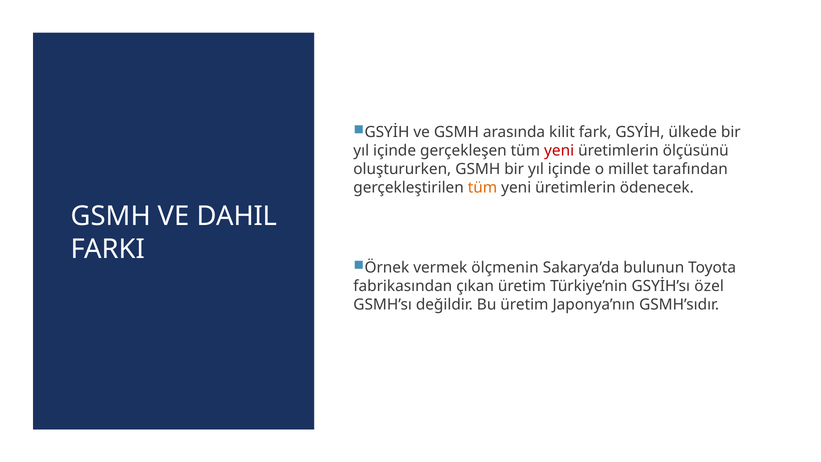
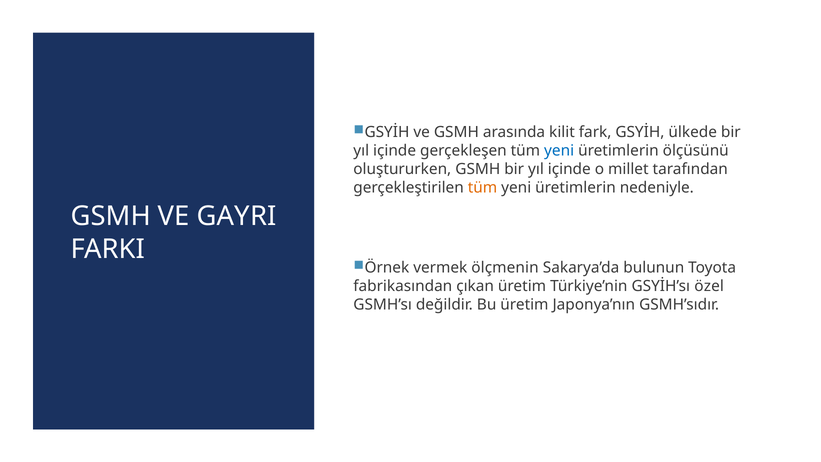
yeni colour: red -> blue (559, 151)
ödenecek: ödenecek -> nedeniyle (657, 188)
DAHIL: DAHIL -> GAYRI (237, 216)
